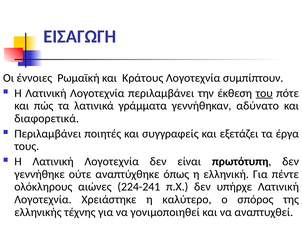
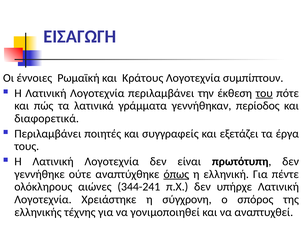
αδύνατο: αδύνατο -> περίοδος (258, 106)
όπως underline: none -> present (176, 174)
224-241: 224-241 -> 344-241 (139, 186)
καλύτερο: καλύτερο -> σύγχρονη (187, 199)
